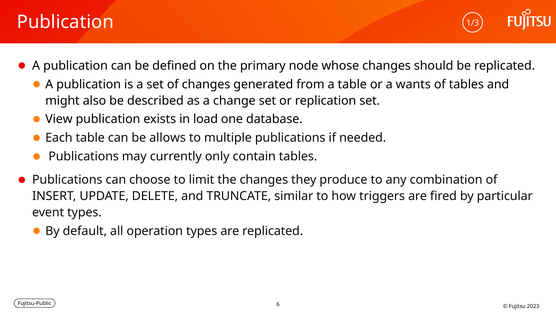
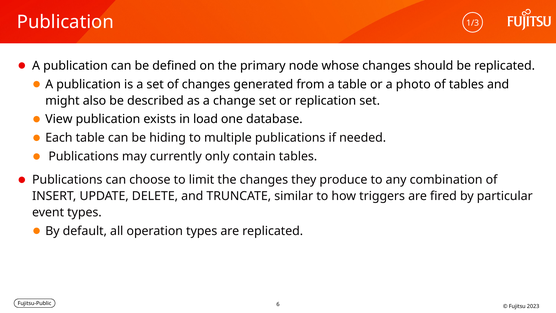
wants: wants -> photo (413, 84)
allows: allows -> hiding (168, 138)
